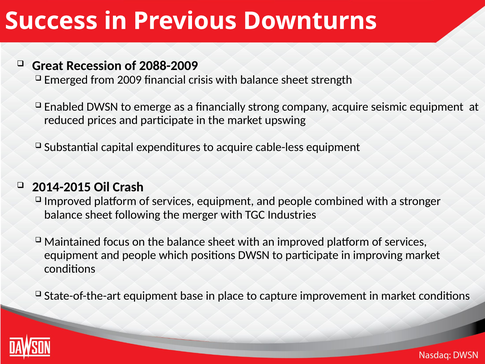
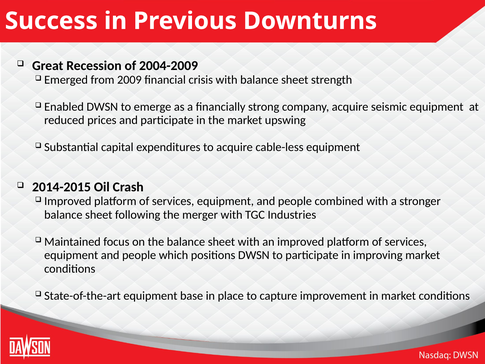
2088-2009: 2088-2009 -> 2004-2009 (169, 66)
